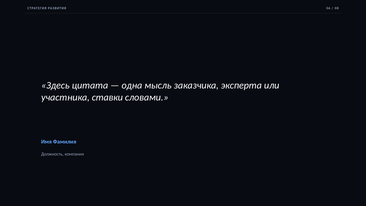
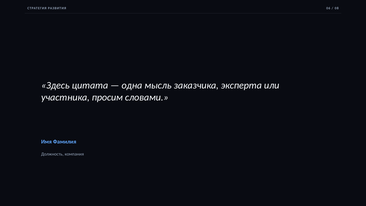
ставки: ставки -> просим (107, 97)
